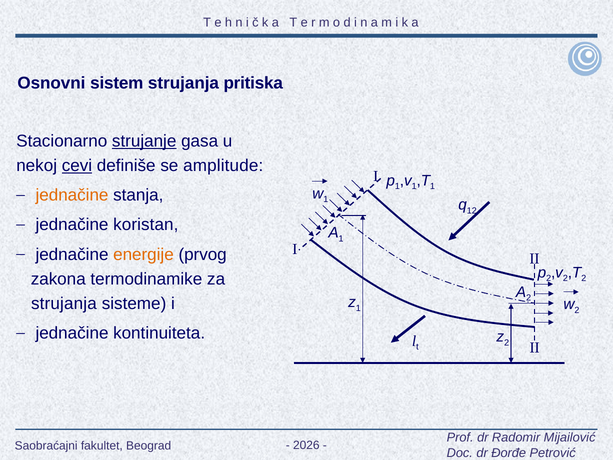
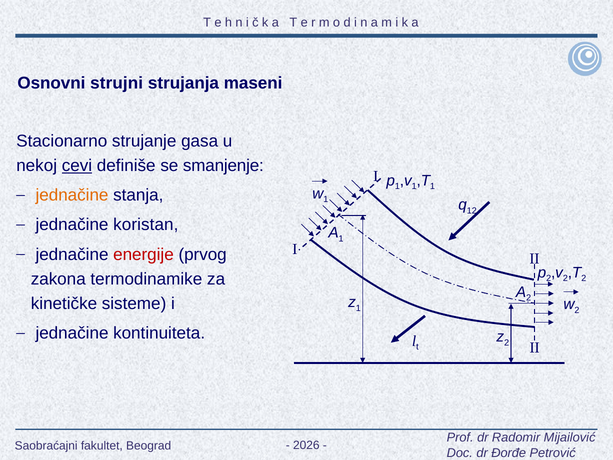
sistem: sistem -> strujni (117, 83)
pritiska: pritiska -> maseni (253, 83)
strujanje underline: present -> none (144, 141)
amplitude: amplitude -> smanjenje (223, 165)
energije colour: orange -> red (143, 254)
strujanja: strujanja -> kinetičke (64, 303)
